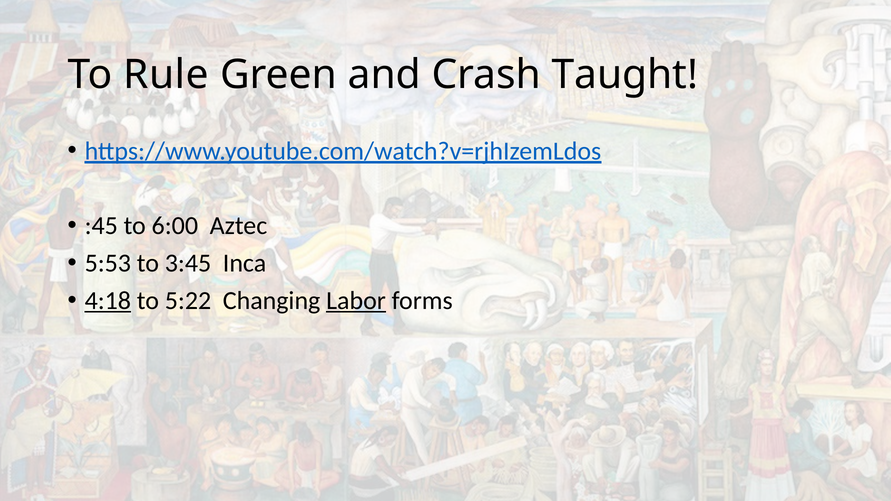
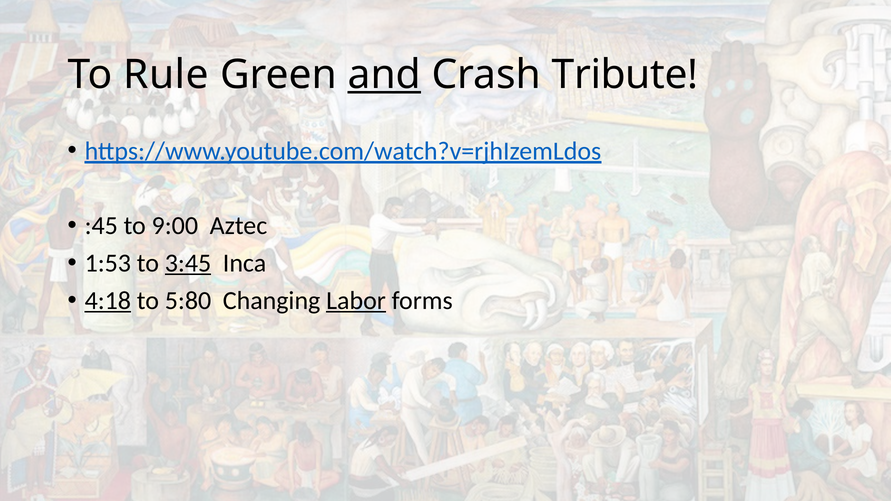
and underline: none -> present (384, 75)
Taught: Taught -> Tribute (625, 75)
6:00: 6:00 -> 9:00 (175, 226)
5:53: 5:53 -> 1:53 (108, 263)
3:45 underline: none -> present (188, 263)
5:22: 5:22 -> 5:80 (188, 301)
